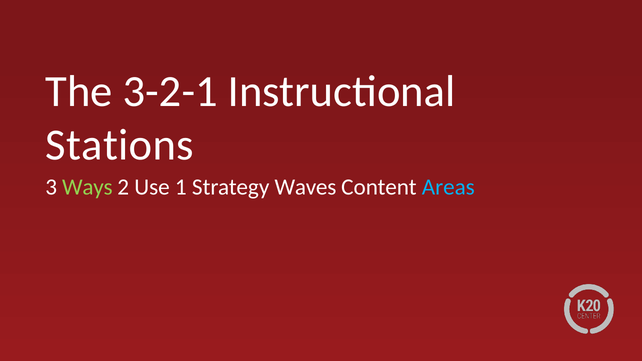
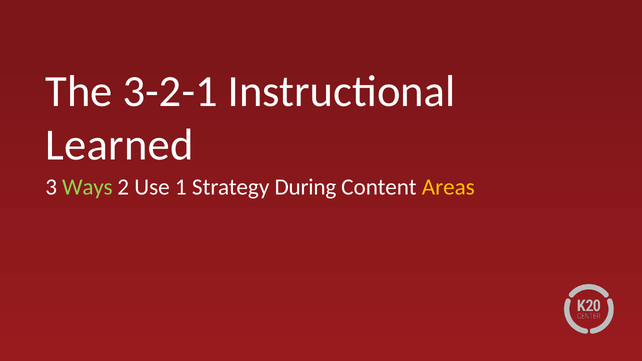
Stations: Stations -> Learned (120, 145)
Waves: Waves -> During (305, 187)
Areas colour: light blue -> yellow (448, 187)
